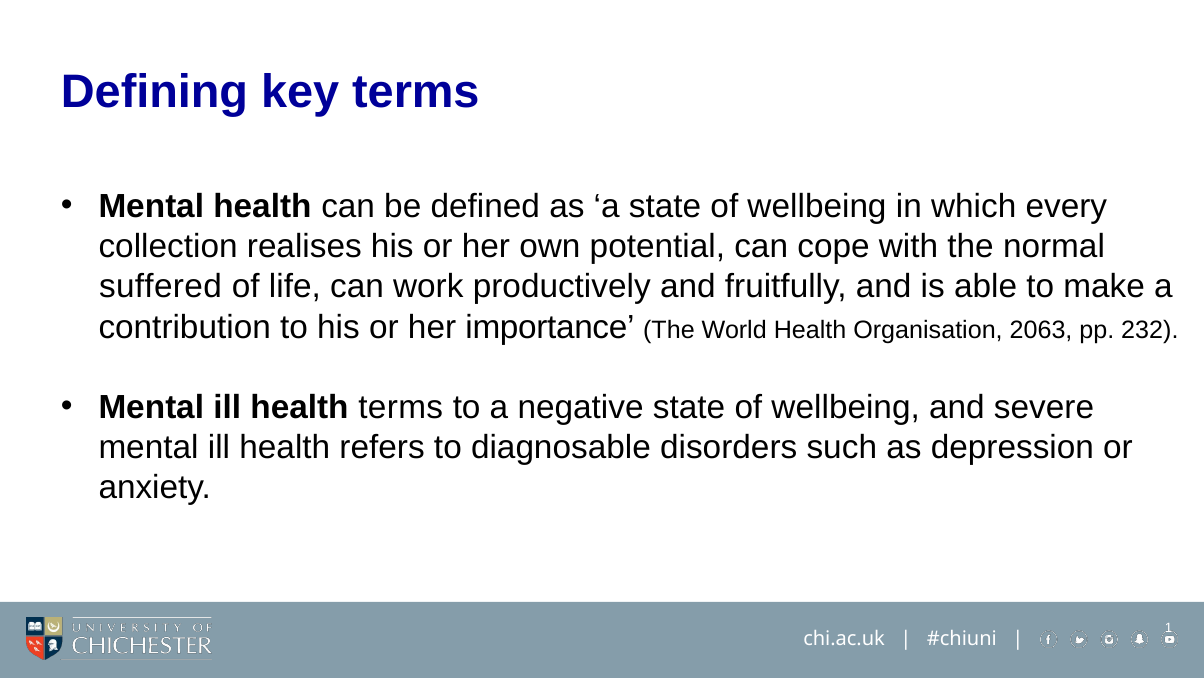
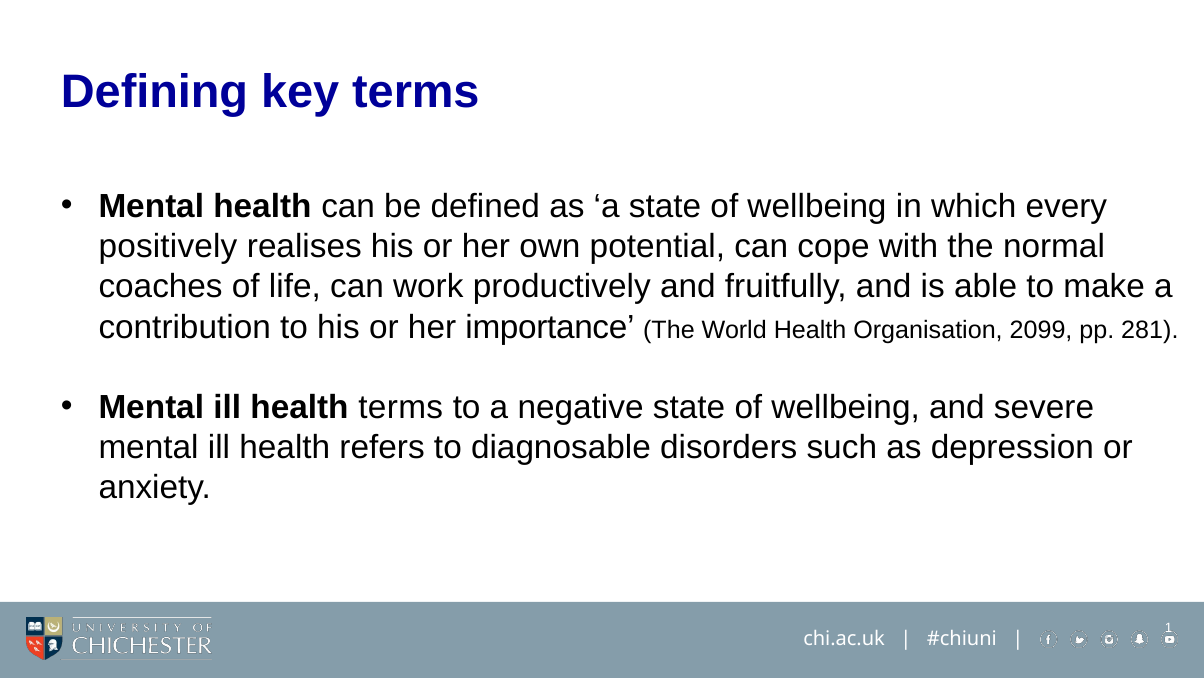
collection: collection -> positively (168, 247)
suffered: suffered -> coaches (161, 287)
2063: 2063 -> 2099 (1041, 329)
232: 232 -> 281 (1150, 329)
